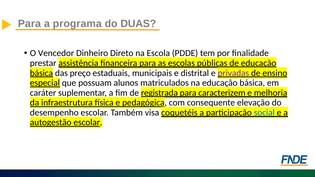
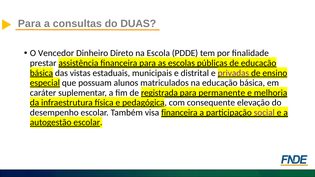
programa: programa -> consultas (77, 24)
preço: preço -> vistas (80, 73)
caracterizem: caracterizem -> permanente (222, 93)
visa coquetéis: coquetéis -> financeira (179, 113)
social colour: blue -> purple (264, 113)
